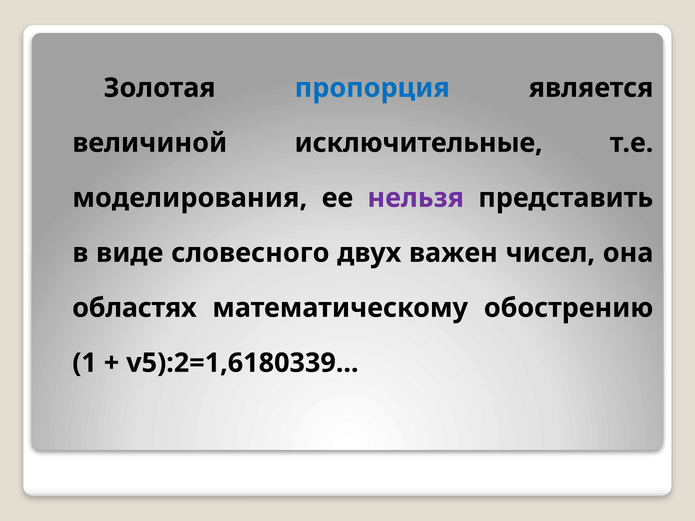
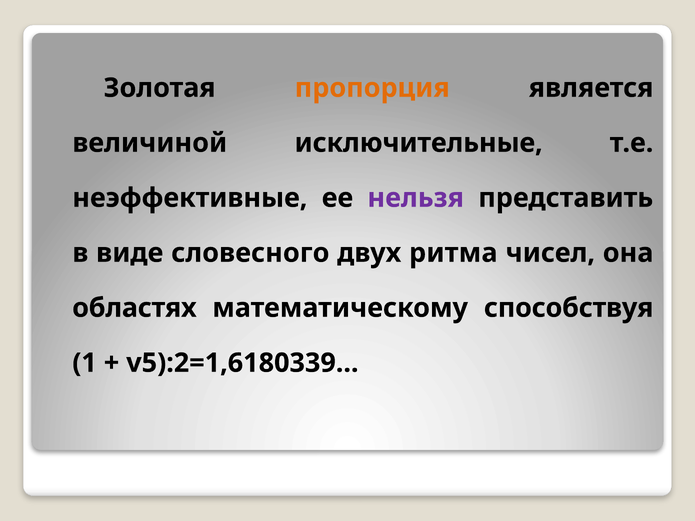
пропорция colour: blue -> orange (372, 88)
моделирования: моделирования -> неэффективные (190, 198)
важен: важен -> ритма (453, 253)
обострению: обострению -> способствуя (569, 308)
